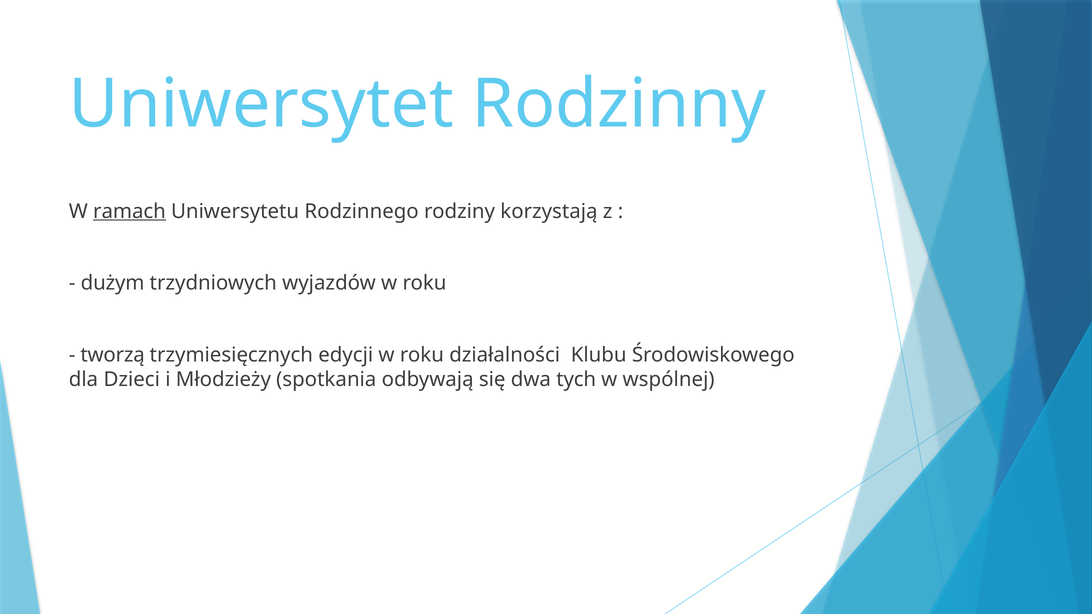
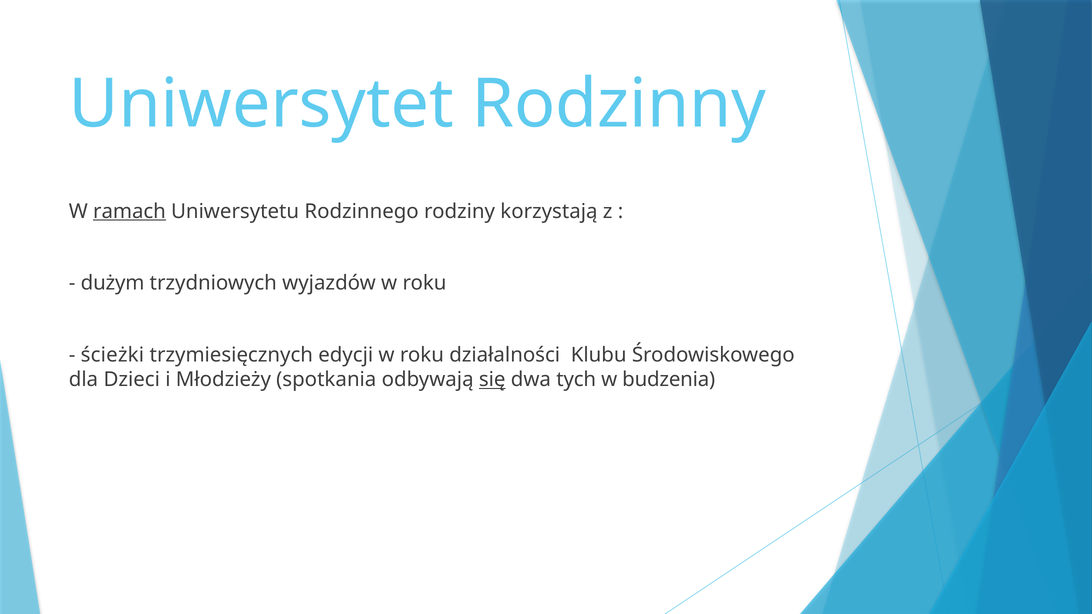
tworzą: tworzą -> ścieżki (112, 355)
się underline: none -> present (492, 380)
wspólnej: wspólnej -> budzenia (669, 380)
